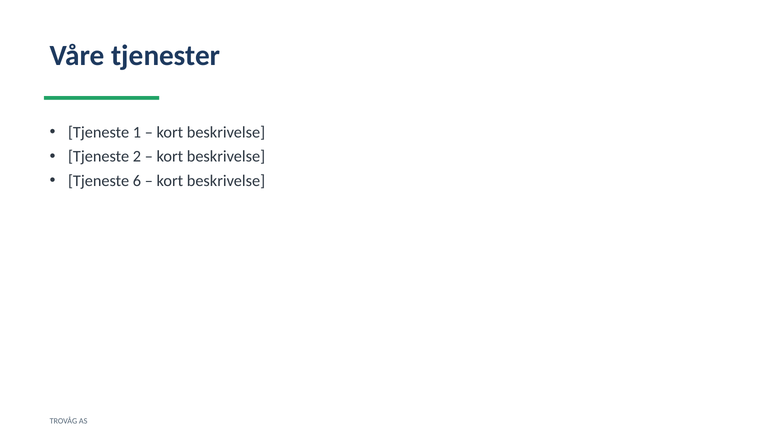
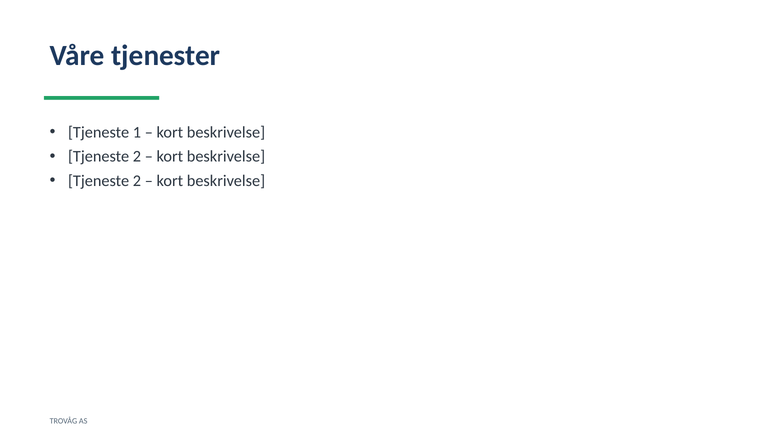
6: 6 -> 2 (137, 181)
